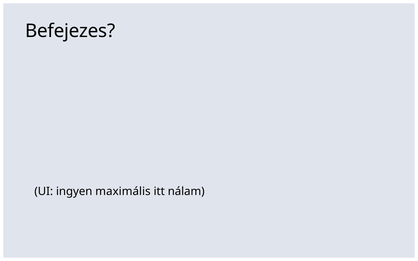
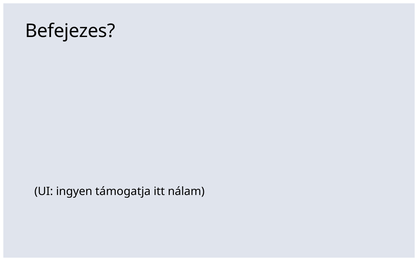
maximális: maximális -> támogatja (123, 192)
